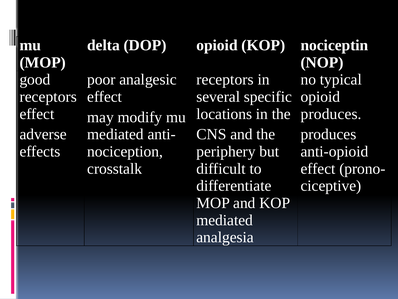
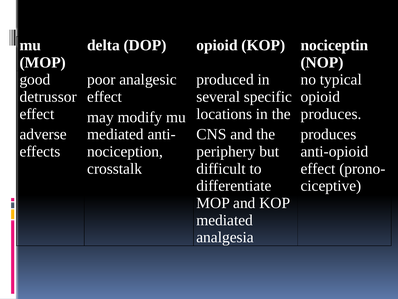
receptors: receptors -> produced (225, 79)
receptors: receptors -> detrussor (48, 97)
